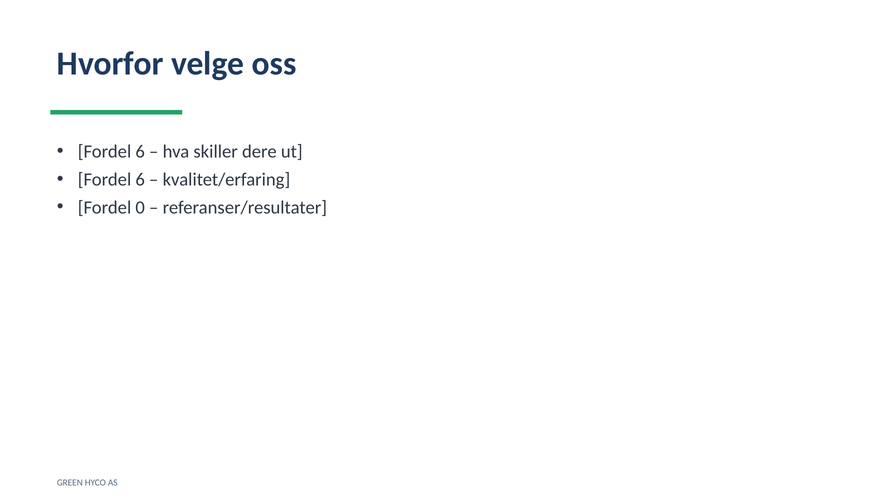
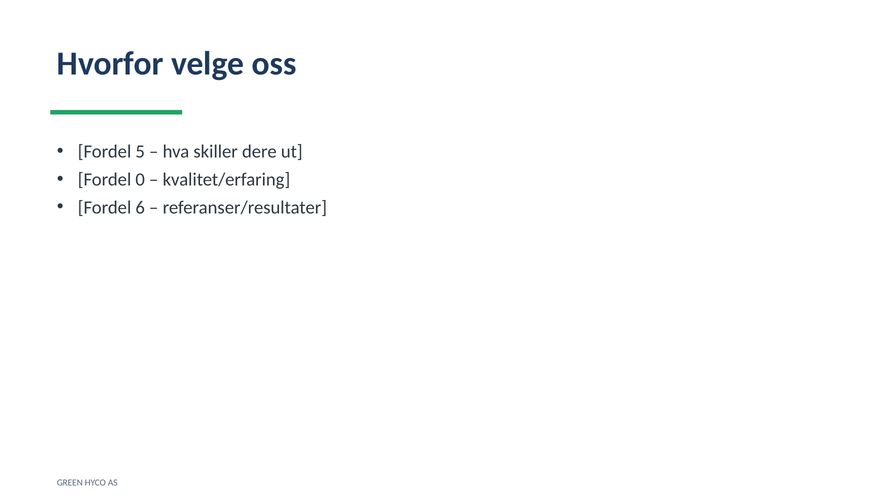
6: 6 -> 5 (140, 151)
6: 6 -> 0 (140, 179)
0: 0 -> 6 (140, 207)
